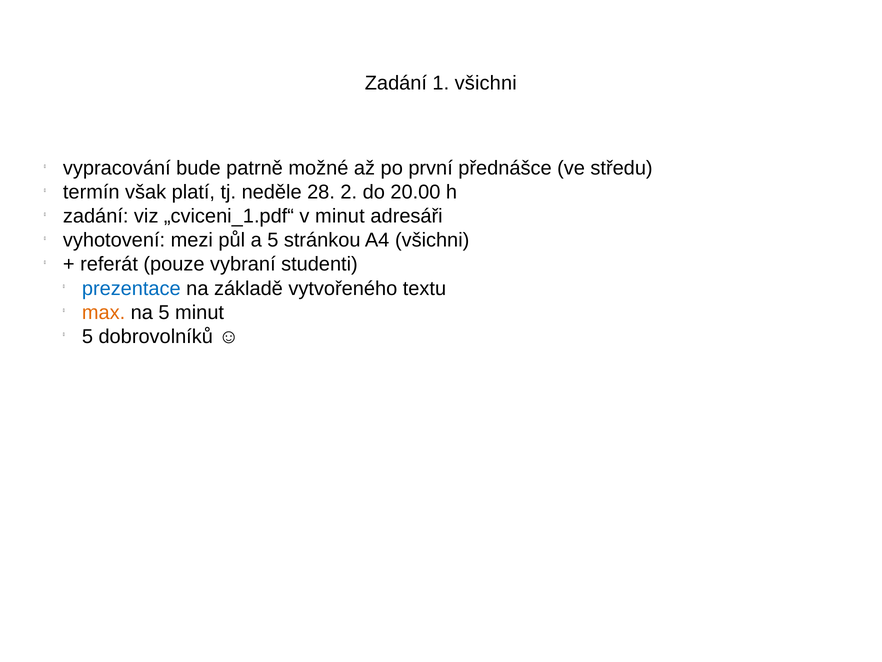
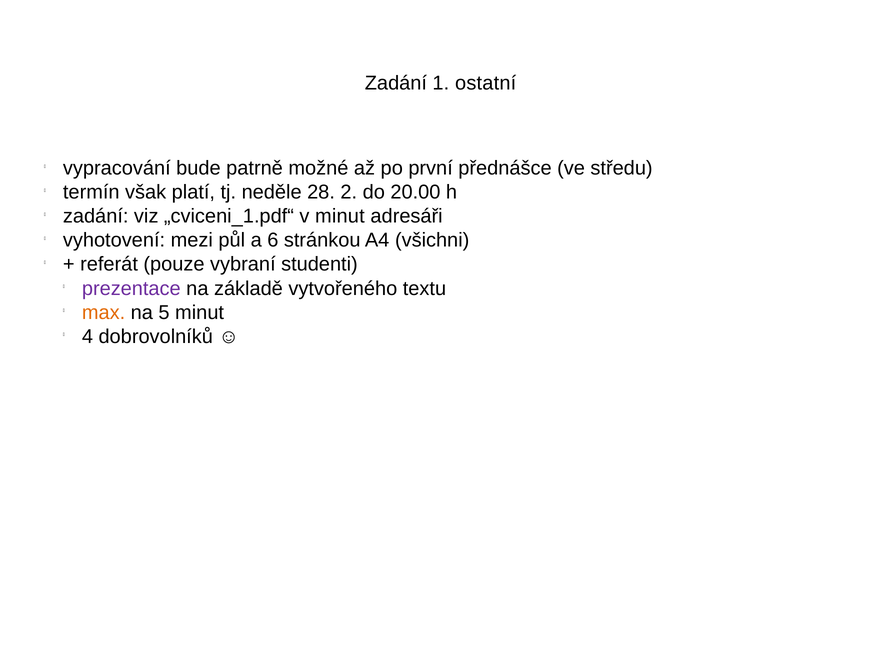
1 všichni: všichni -> ostatní (486, 83)
a 5: 5 -> 6 (273, 240)
prezentace colour: blue -> purple (131, 288)
5: 5 -> 4 (87, 336)
